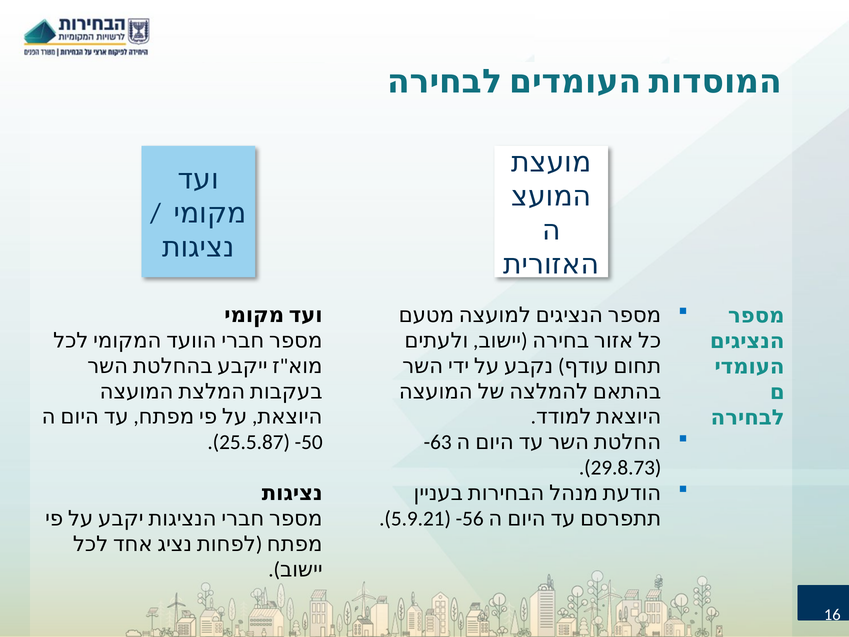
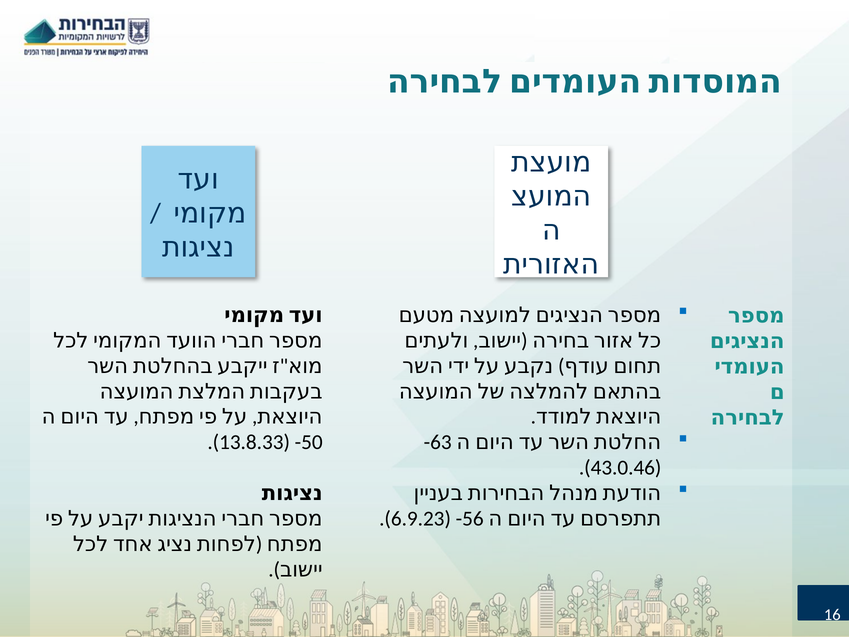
25.5.87: 25.5.87 -> 13.8.33 (251, 442)
29.8.73: 29.8.73 -> 43.0.46 (623, 468)
5.9.21: 5.9.21 -> 6.9.23 (418, 519)
